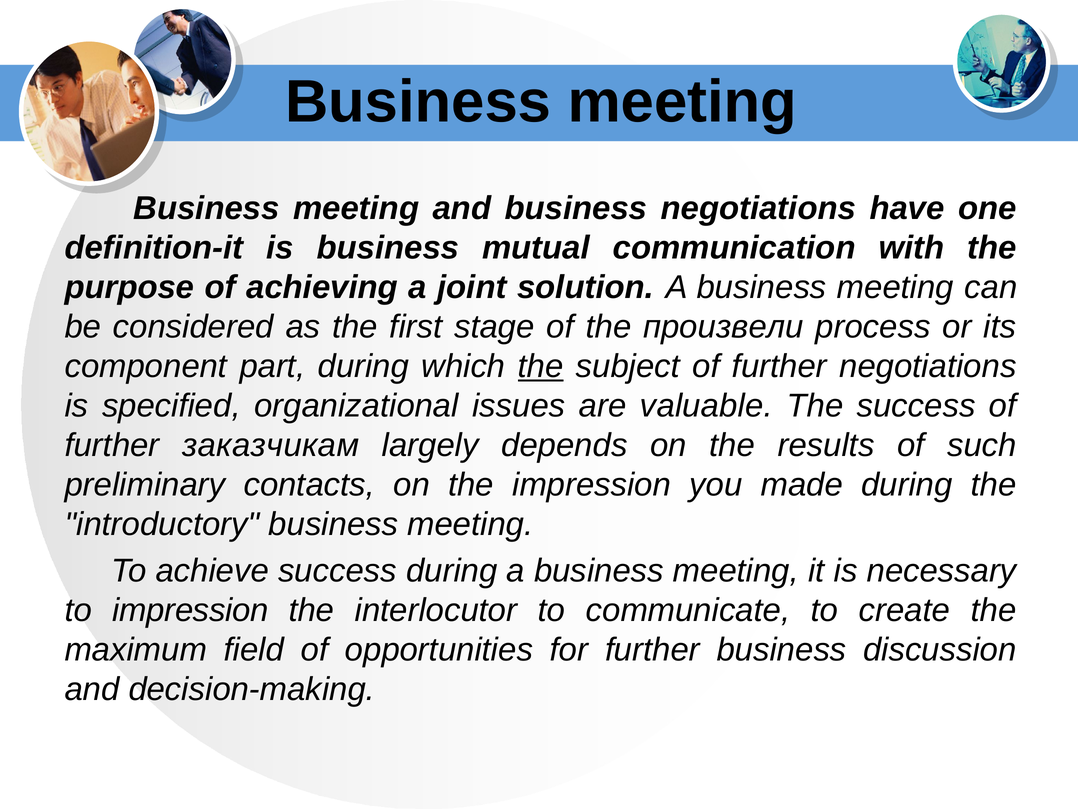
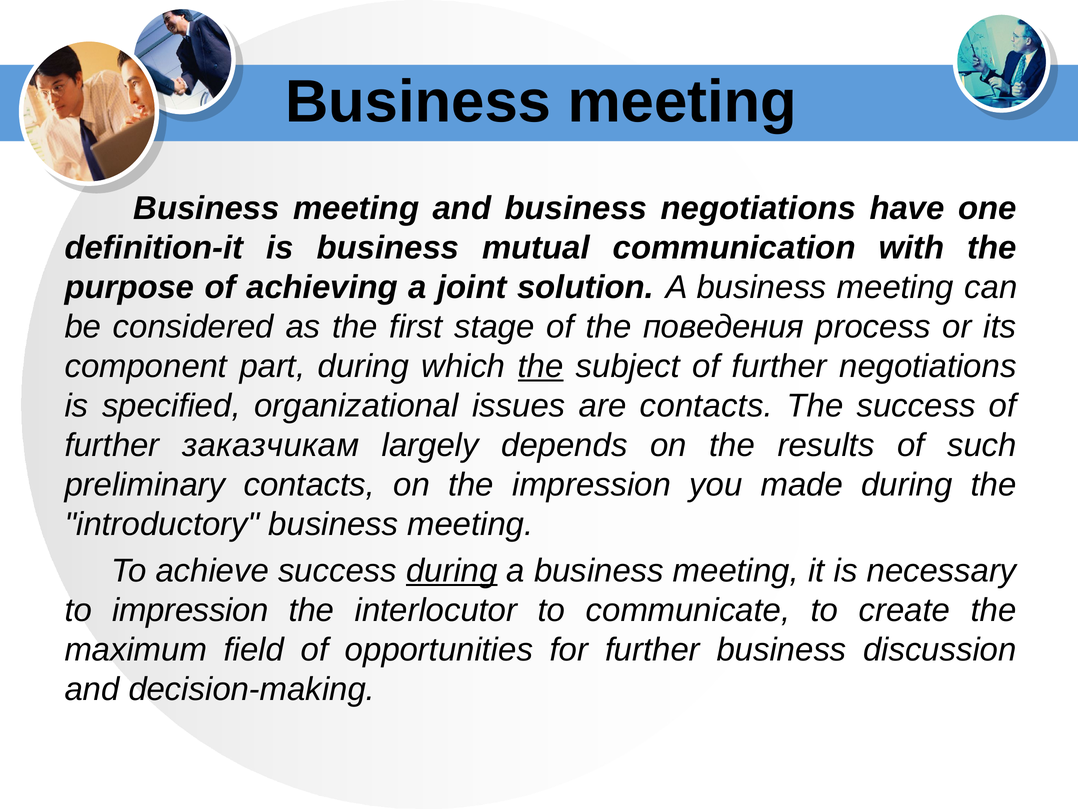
произвели: произвели -> поведения (723, 327)
are valuable: valuable -> contacts (706, 406)
during underline: none -> present (452, 570)
